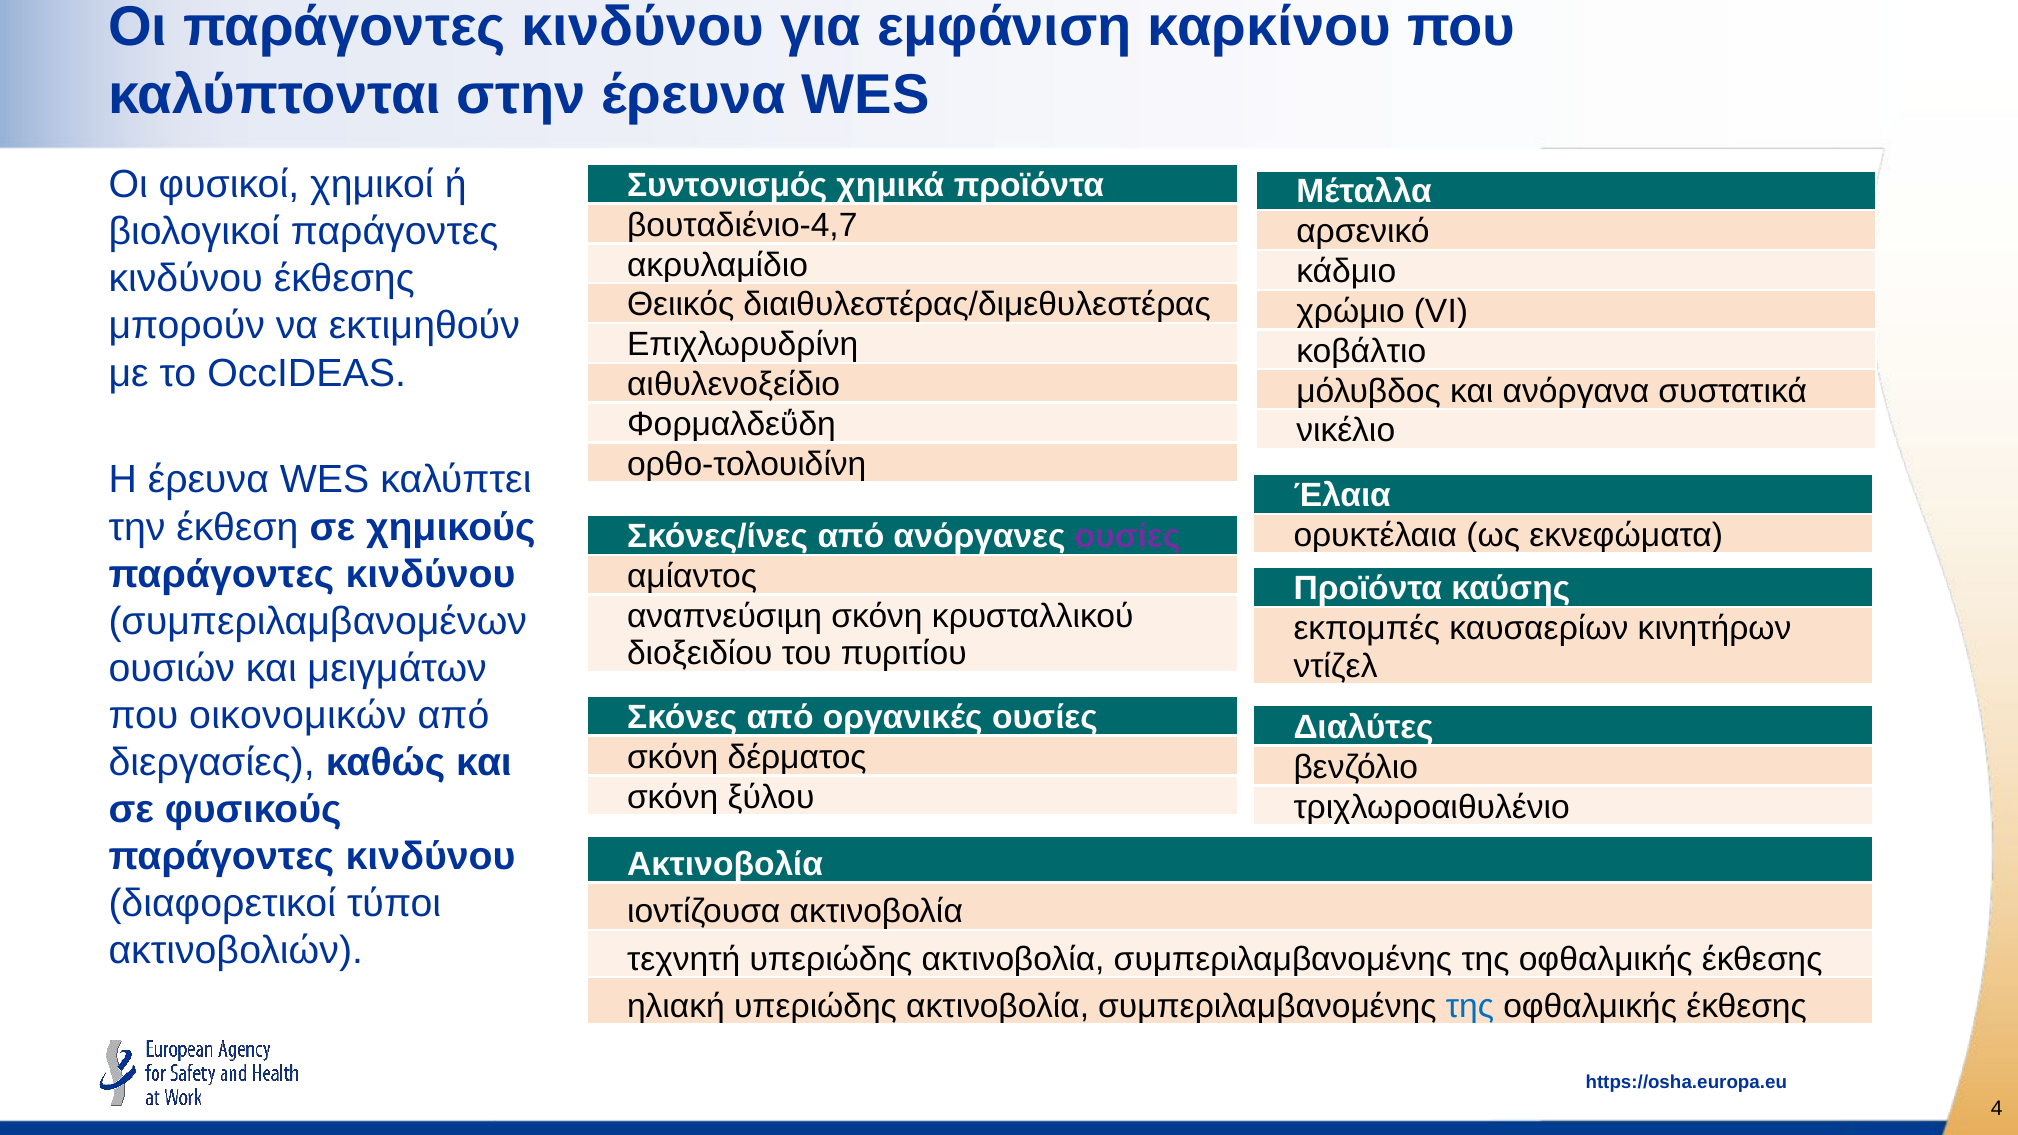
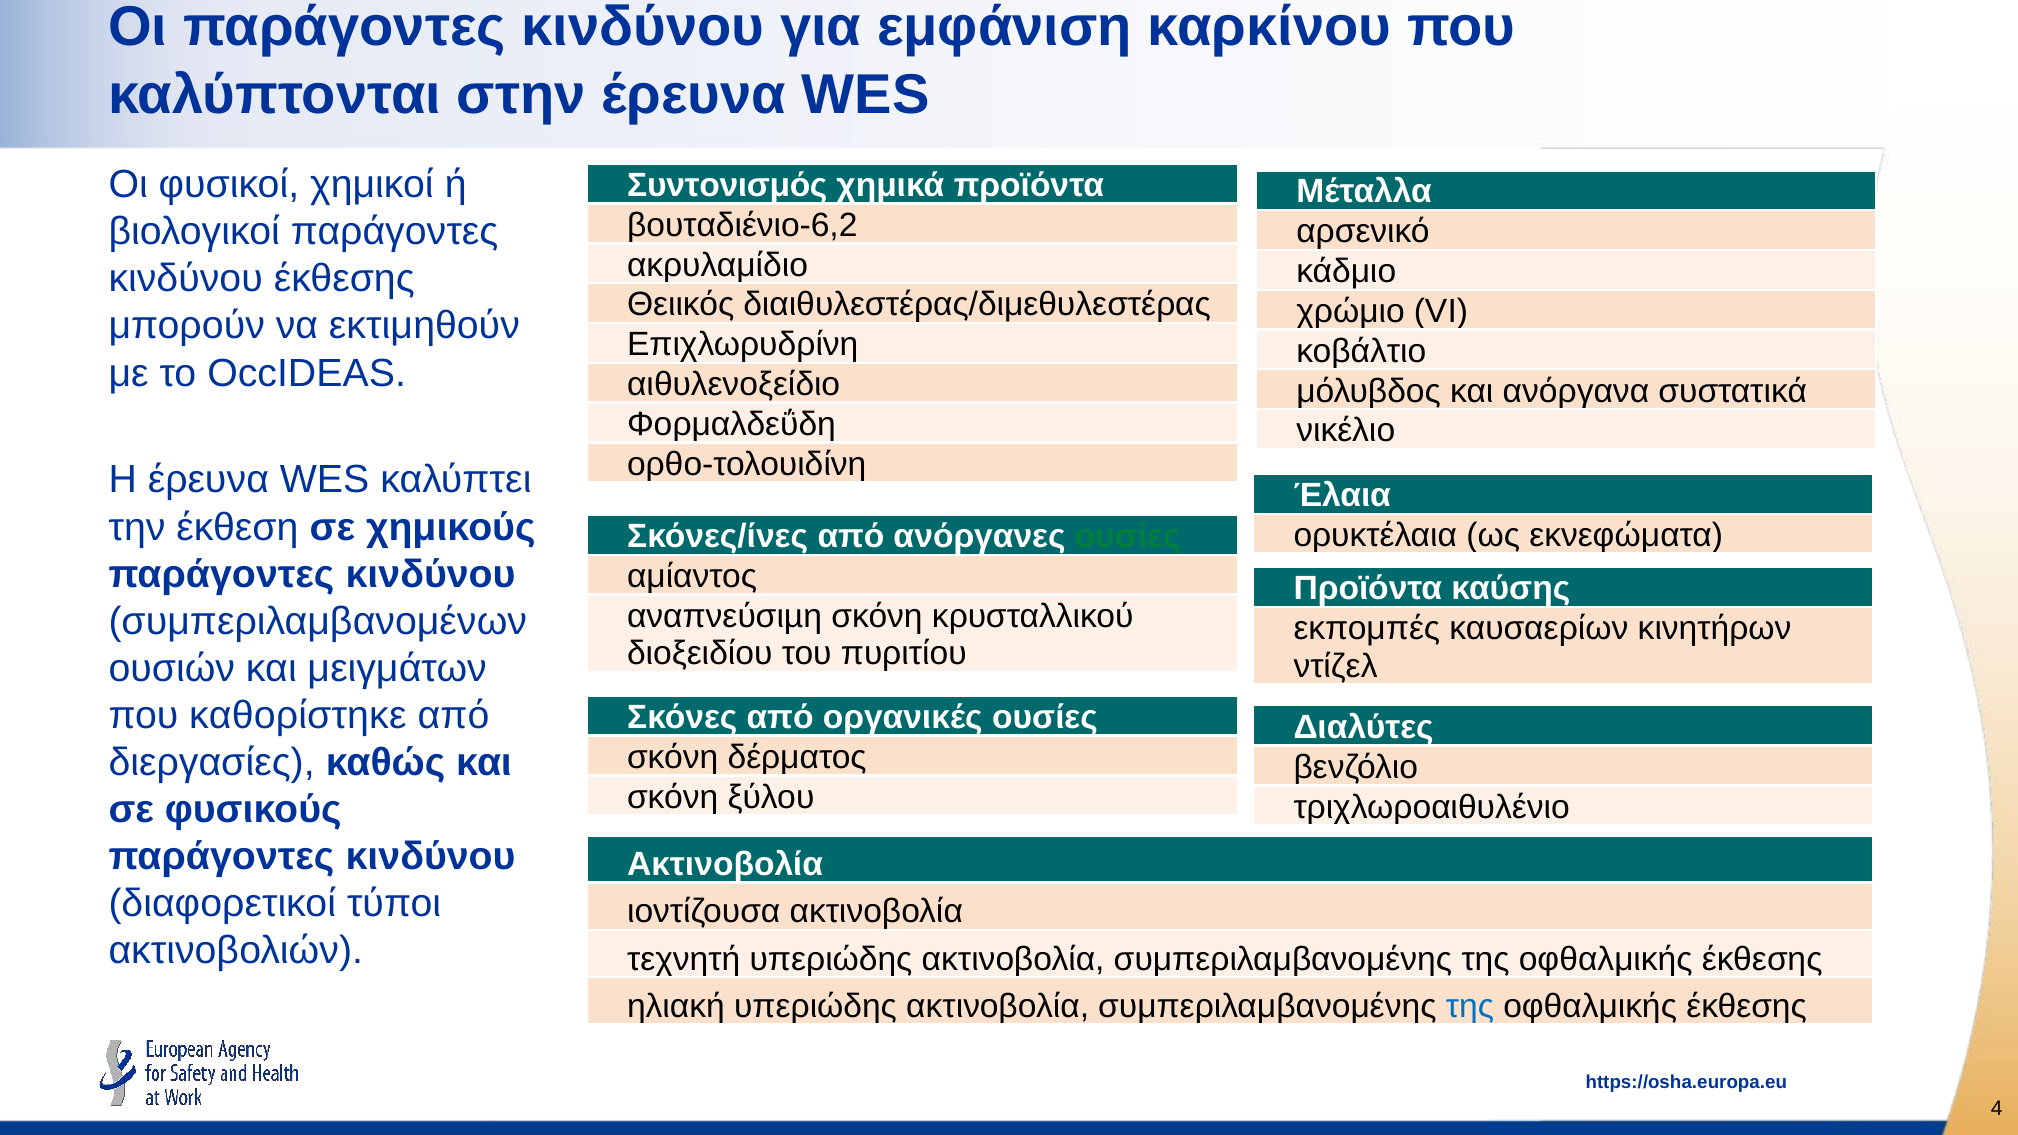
βουταδιένιο-4,7: βουταδιένιο-4,7 -> βουταδιένιο-6,2 (742, 225)
ουσίες colour: purple -> green (1128, 537)
οικονομικών: οικονομικών -> καθορίστηκε (298, 716)
